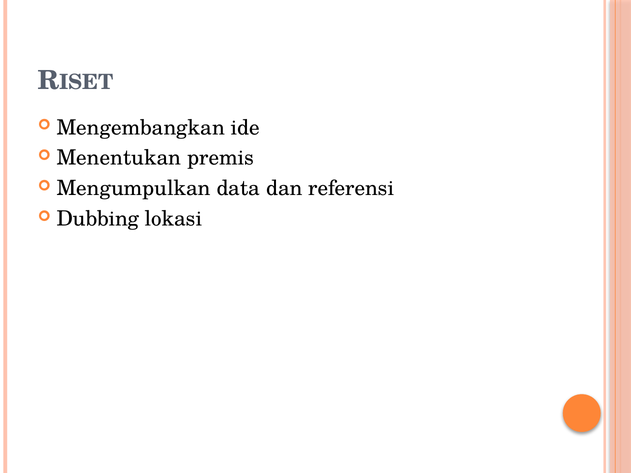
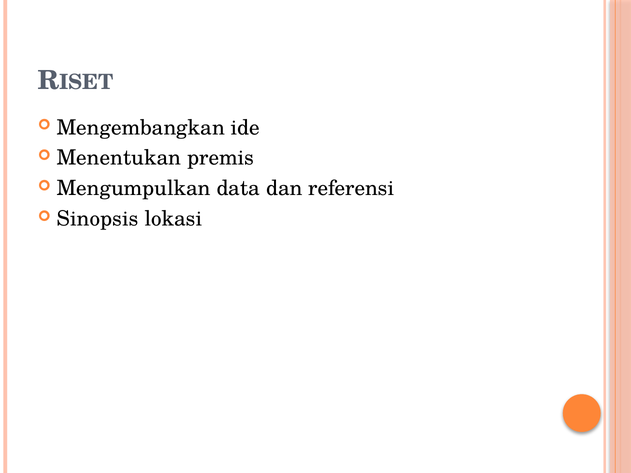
Dubbing: Dubbing -> Sinopsis (98, 219)
